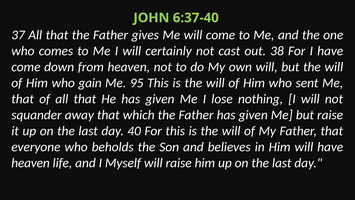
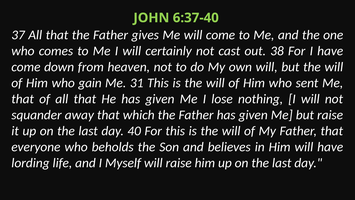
95: 95 -> 31 (137, 83)
heaven: heaven -> lording (30, 163)
